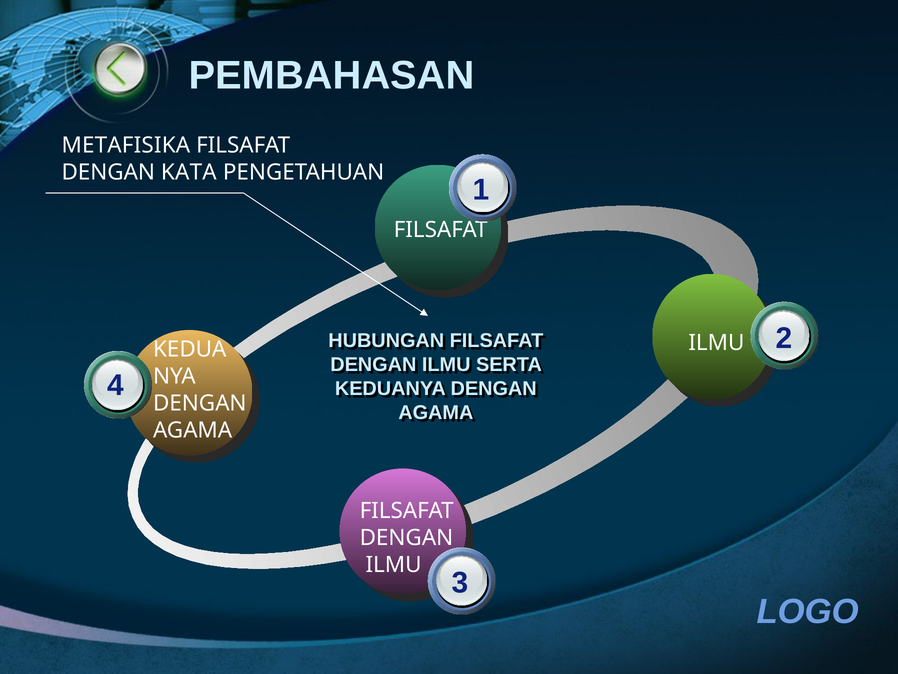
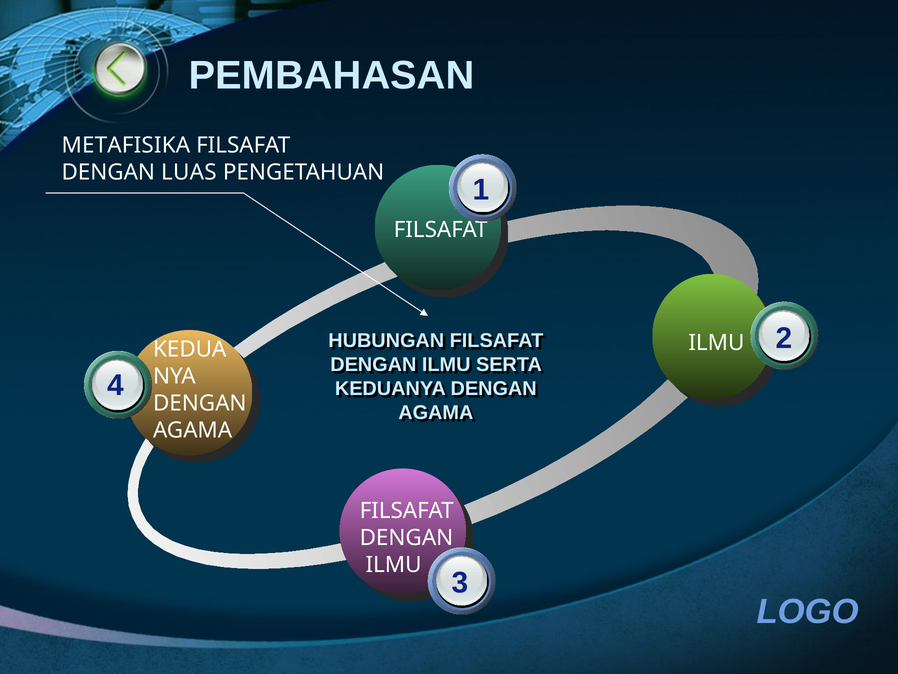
KATA: KATA -> LUAS (189, 172)
